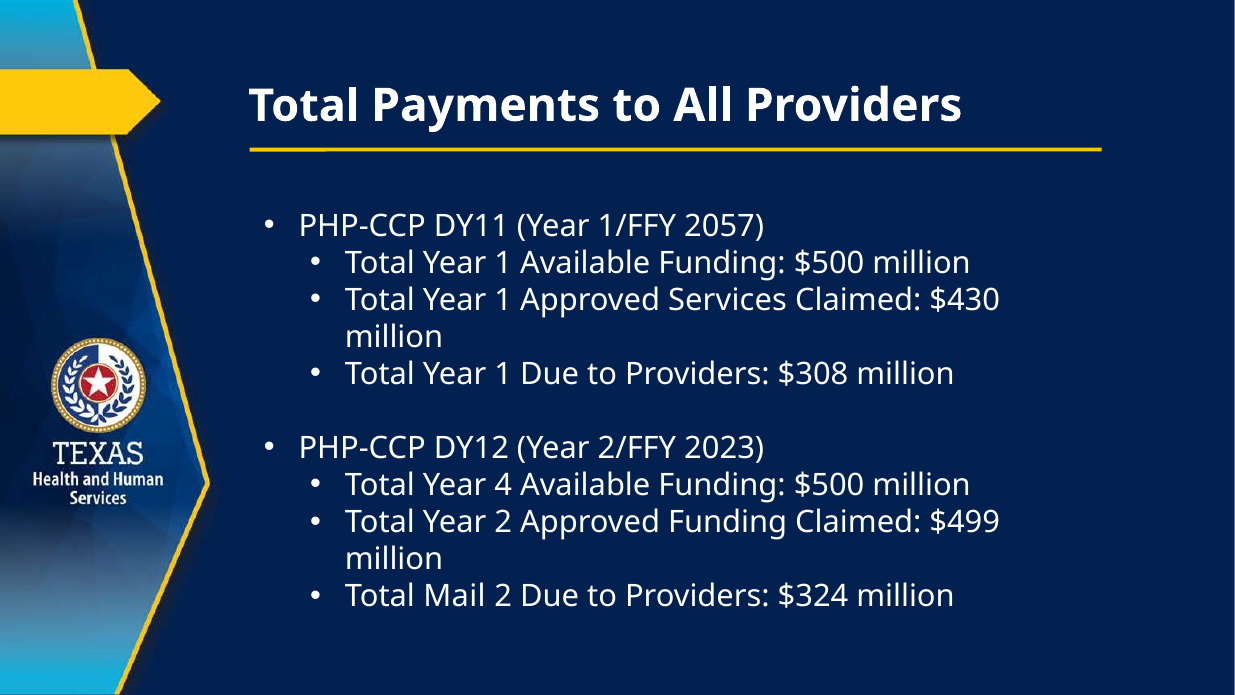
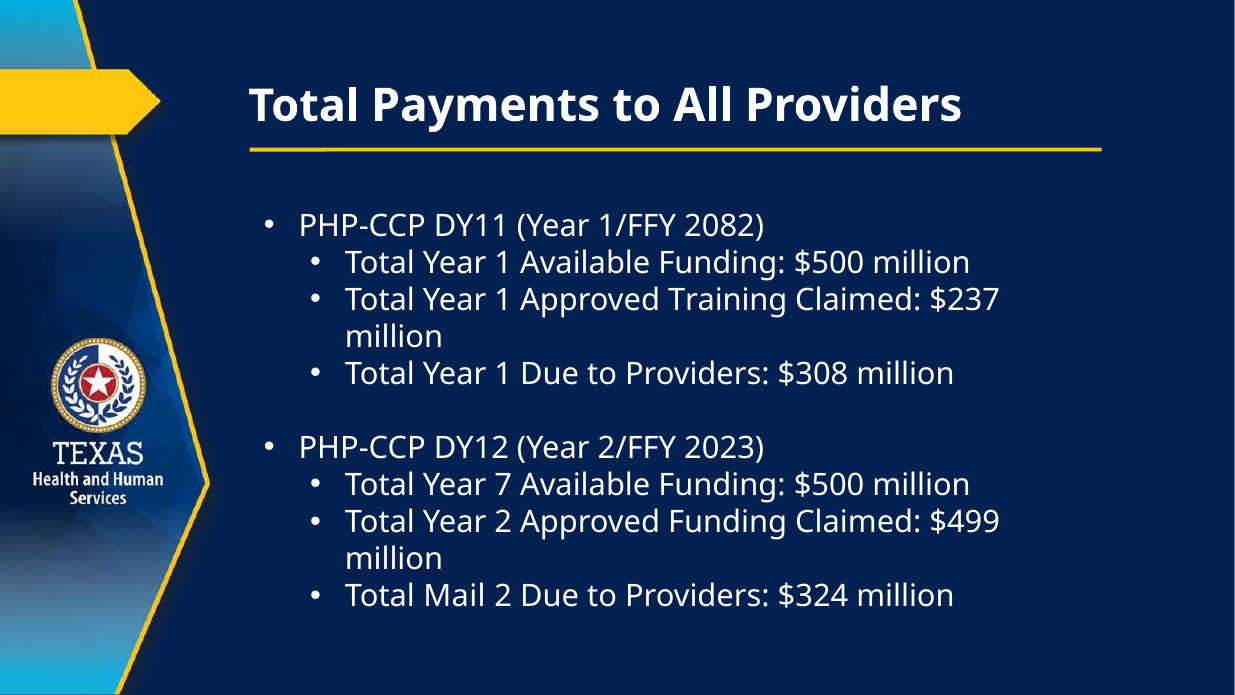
2057: 2057 -> 2082 (724, 226)
Services: Services -> Training (728, 300)
$430: $430 -> $237 (965, 300)
4: 4 -> 7 (503, 485)
